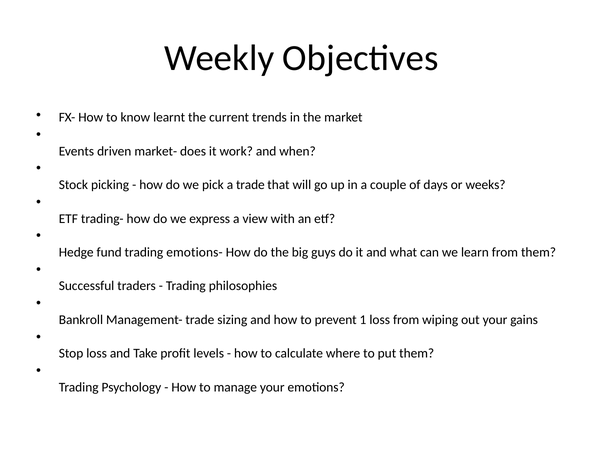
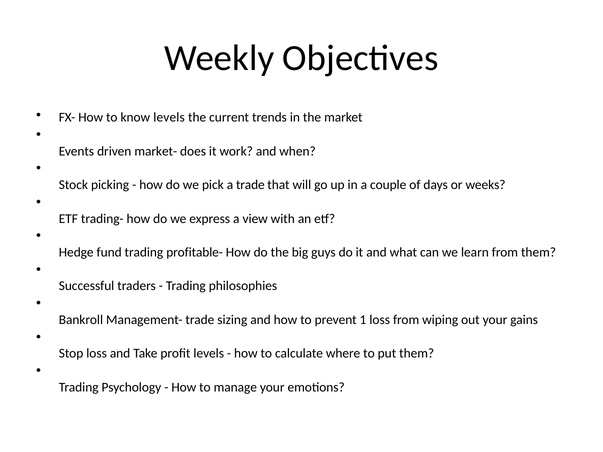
know learnt: learnt -> levels (169, 118)
emotions-: emotions- -> profitable- (195, 252)
